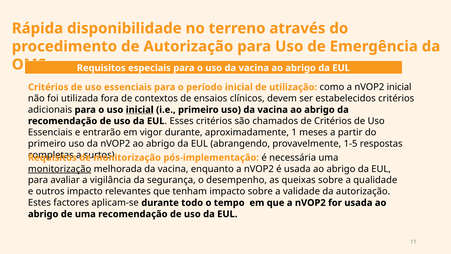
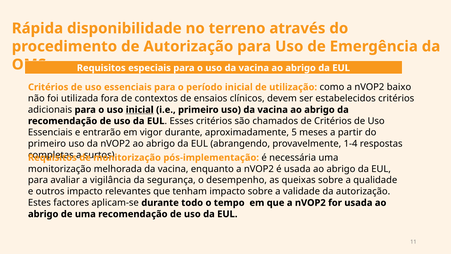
nVOP2 inicial: inicial -> baixo (399, 87)
1: 1 -> 5 (294, 132)
1-5: 1-5 -> 1-4 (351, 143)
monitorização underline: present -> none (60, 169)
